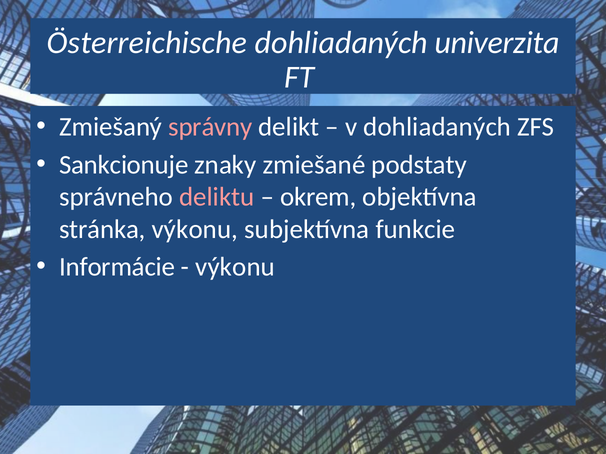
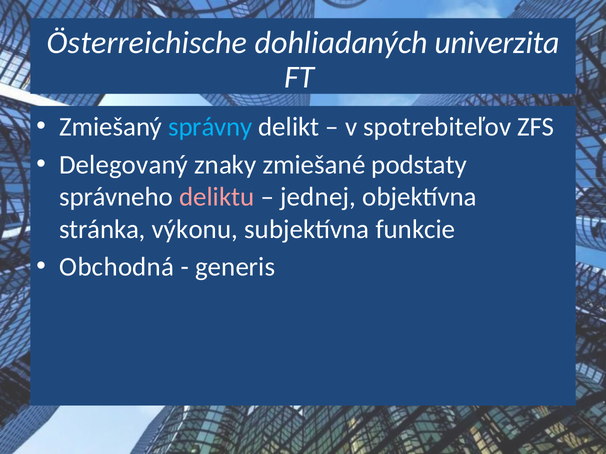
správny colour: pink -> light blue (210, 127)
v dohliadaných: dohliadaných -> spotrebiteľov (437, 127)
Sankcionuje: Sankcionuje -> Delegovaný (124, 165)
okrem: okrem -> jednej (318, 197)
Informácie: Informácie -> Obchodná (117, 267)
výkonu: výkonu -> generis (235, 267)
